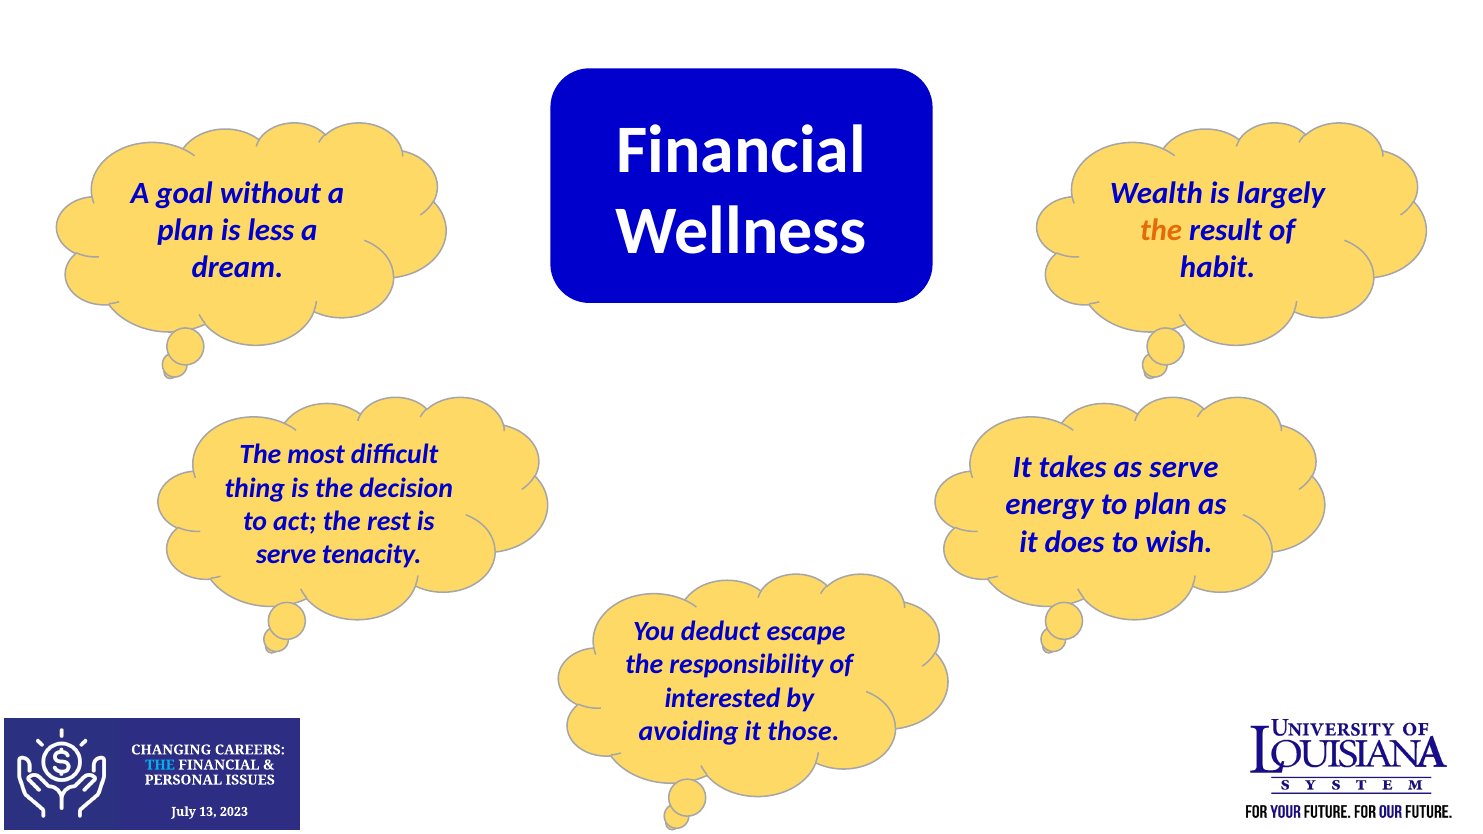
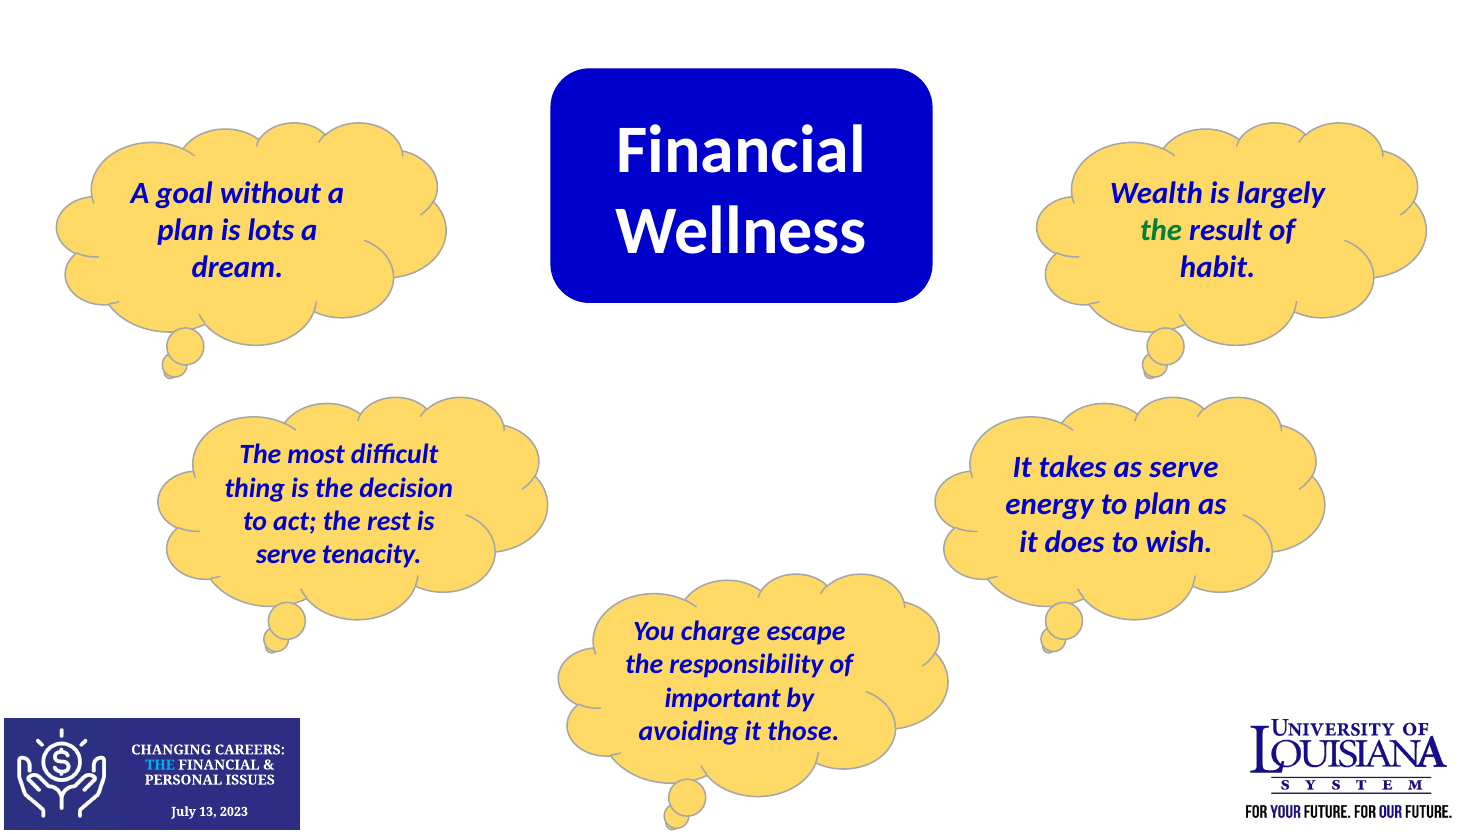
less: less -> lots (271, 230)
the colour: orange -> green (1161, 230)
deduct: deduct -> charge (721, 631)
interested: interested -> important (722, 698)
